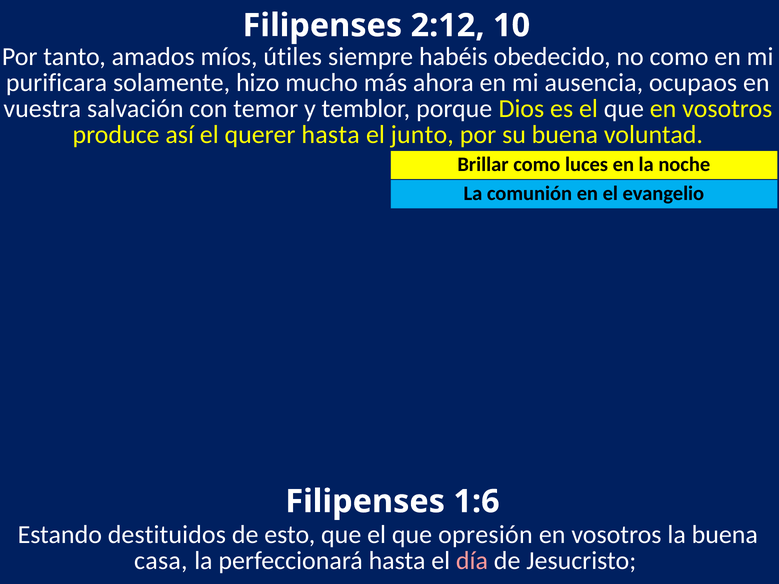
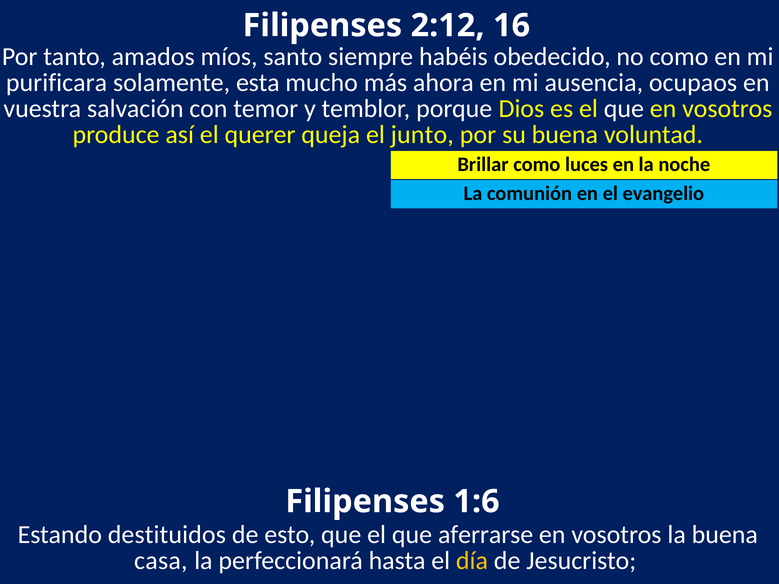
10: 10 -> 16 (512, 26)
útiles: útiles -> santo (293, 57)
hizo: hizo -> esta (258, 83)
querer hasta: hasta -> queja (331, 135)
opresión: opresión -> aferrarse (486, 535)
día colour: pink -> yellow (472, 561)
